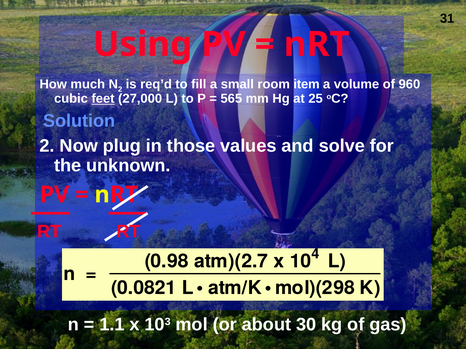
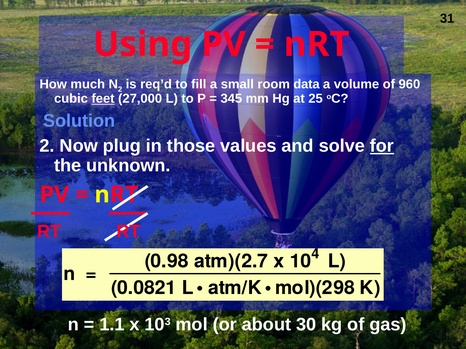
item: item -> data (307, 84)
565: 565 -> 345 (231, 99)
for underline: none -> present (382, 146)
